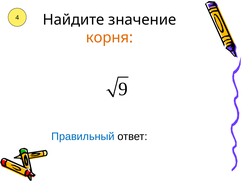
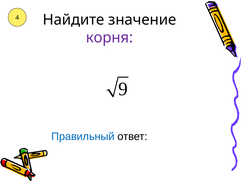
корня colour: orange -> purple (110, 37)
